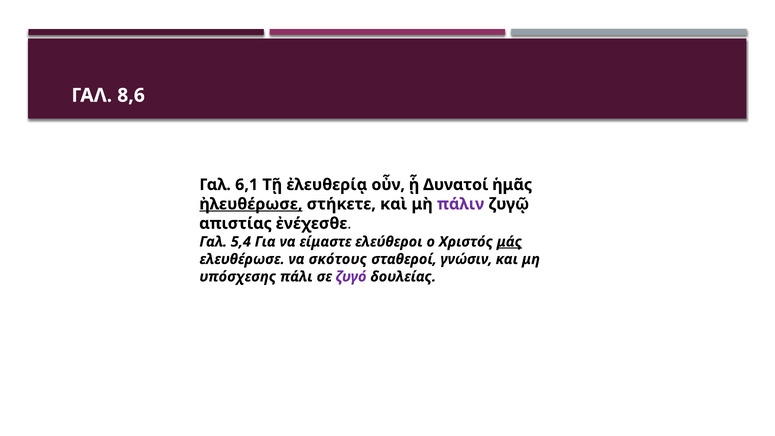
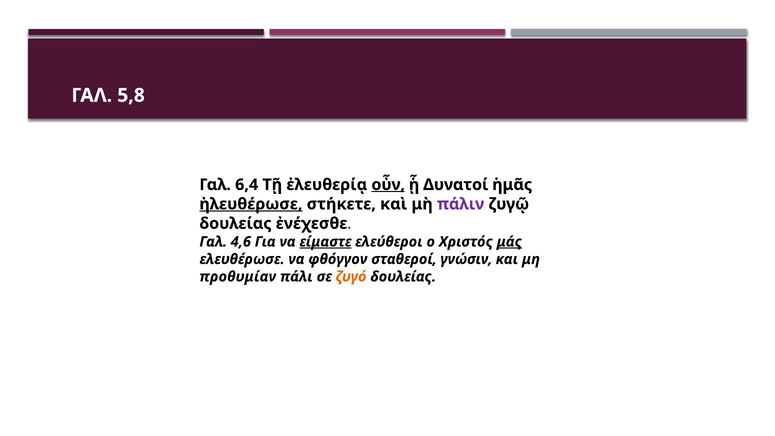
8,6: 8,6 -> 5,8 (131, 95)
6,1: 6,1 -> 6,4 (247, 185)
οὖν underline: none -> present (388, 185)
απιστίας: απιστίας -> δουλείας (235, 223)
5,4: 5,4 -> 4,6 (241, 242)
είμαστε underline: none -> present (325, 242)
σκότους: σκότους -> φθόγγον (338, 259)
υπόσχεσης: υπόσχεσης -> προθυμίαν (238, 277)
ζυγό colour: purple -> orange (351, 277)
